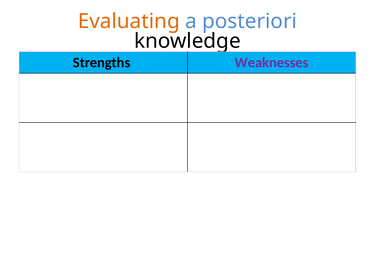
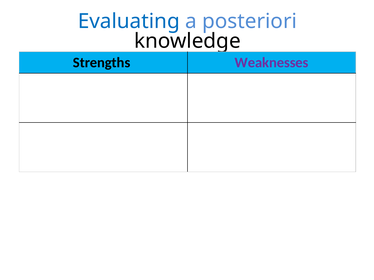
Evaluating colour: orange -> blue (129, 21)
